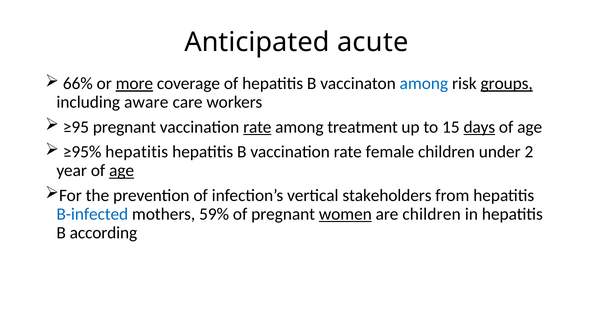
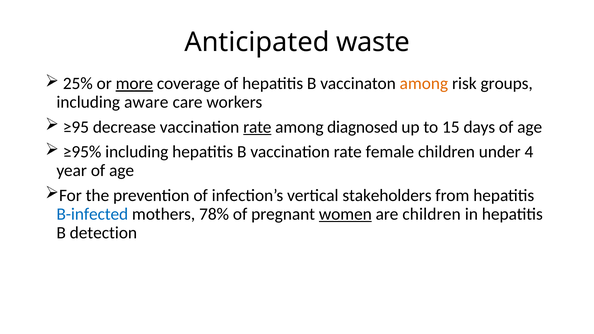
acute: acute -> waste (373, 42)
66%: 66% -> 25% (78, 84)
among colour: blue -> orange (424, 84)
groups underline: present -> none (507, 84)
≥95 pregnant: pregnant -> decrease (124, 127)
treatment: treatment -> diagnosed (363, 127)
days underline: present -> none (479, 127)
≥95% hepatitis: hepatitis -> including (137, 152)
2: 2 -> 4 (529, 152)
age underline: present -> none (122, 171)
59%: 59% -> 78% (214, 214)
according: according -> detection (103, 233)
